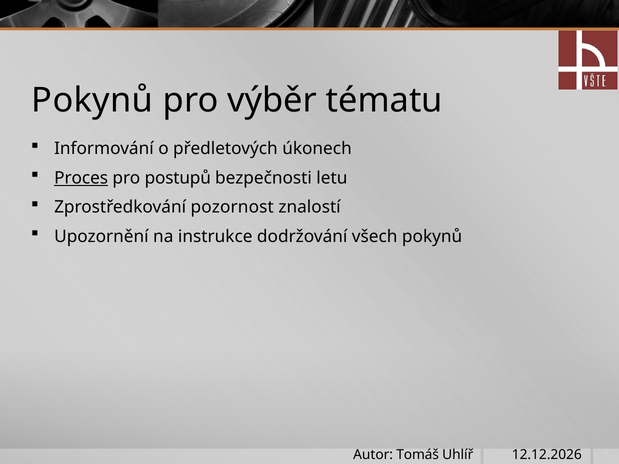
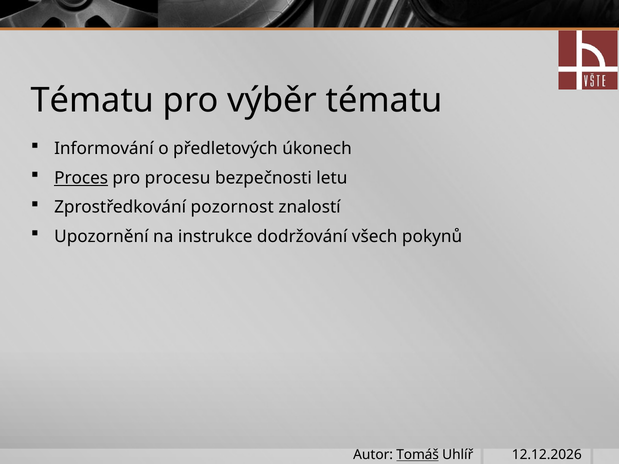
Pokynů: Pokynů -> Tématu (93, 100)
postupů: postupů -> procesu (178, 178)
Tomáš underline: none -> present (418, 455)
